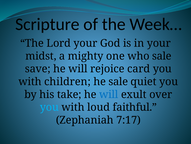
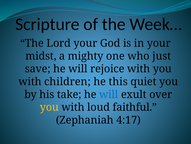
who sale: sale -> just (162, 56)
rejoice card: card -> with (139, 69)
he sale: sale -> this (118, 81)
you colour: light blue -> yellow (49, 107)
7:17: 7:17 -> 4:17 (129, 119)
